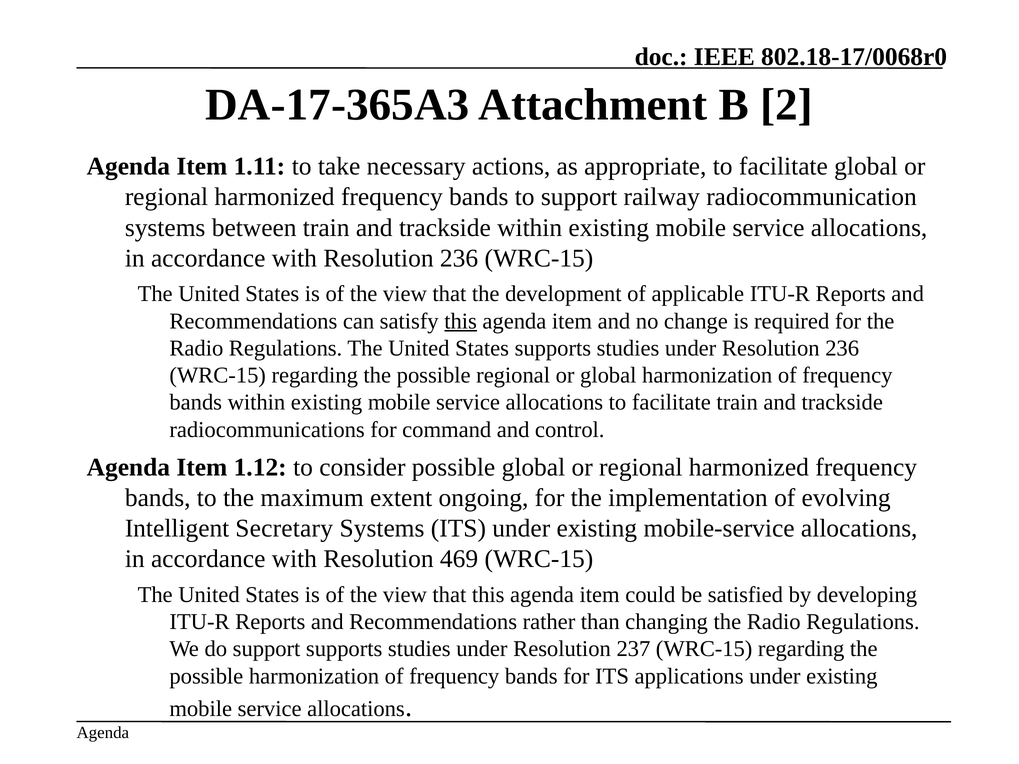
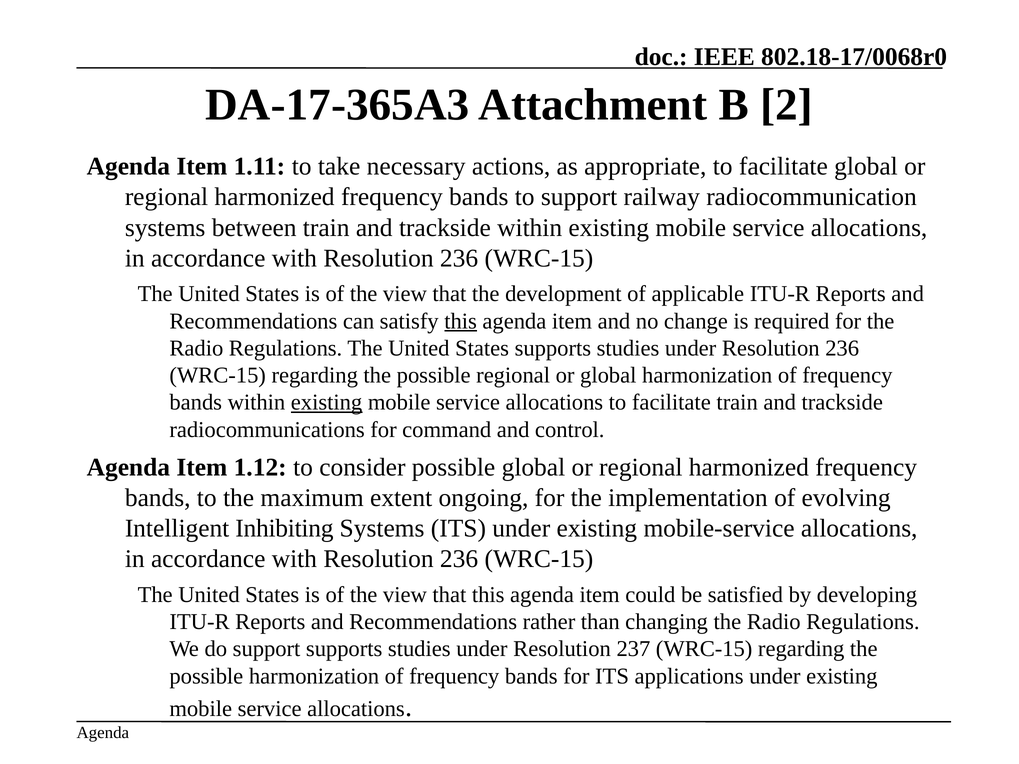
existing underline: none -> present (327, 403)
Secretary: Secretary -> Inhibiting (284, 528)
469: 469 -> 236 (459, 559)
